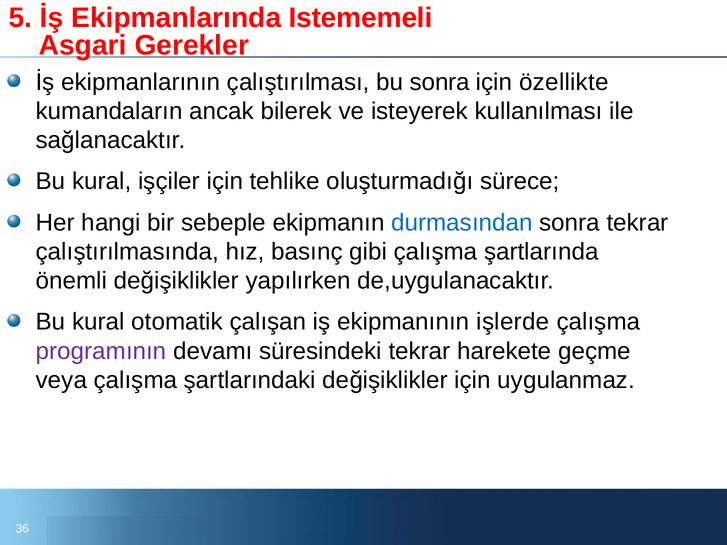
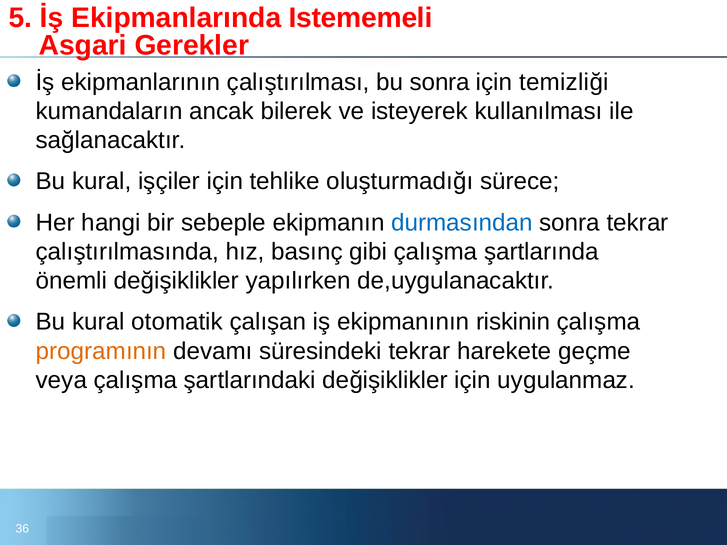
özellikte: özellikte -> temizliği (564, 82)
işlerde: işlerde -> riskinin (513, 322)
programının colour: purple -> orange (101, 351)
